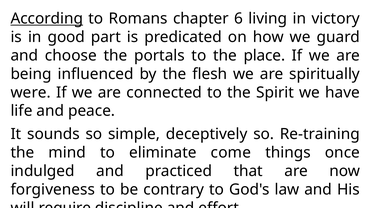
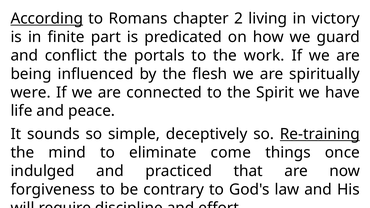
6: 6 -> 2 (239, 19)
good: good -> finite (66, 37)
choose: choose -> conflict (71, 55)
place: place -> work (264, 55)
Re-training underline: none -> present (320, 134)
